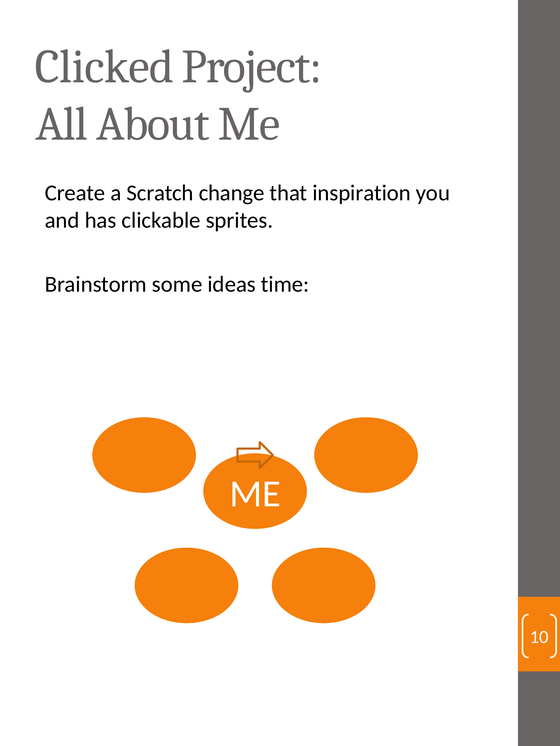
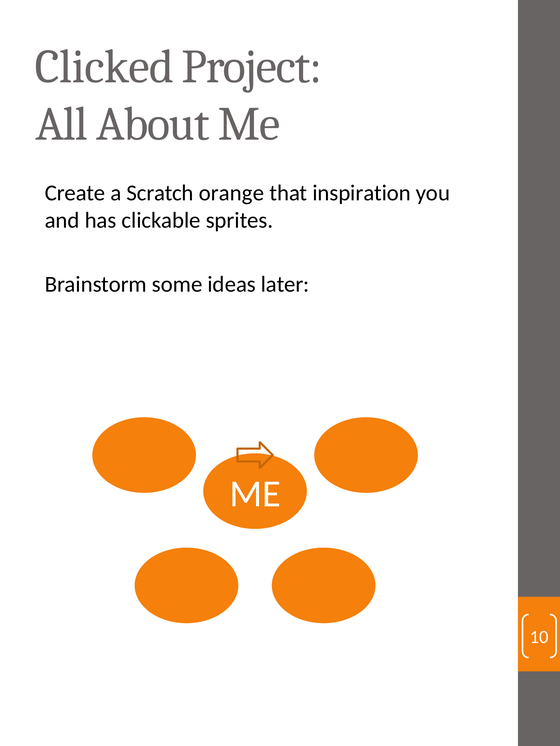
change: change -> orange (231, 193)
time: time -> later (285, 284)
